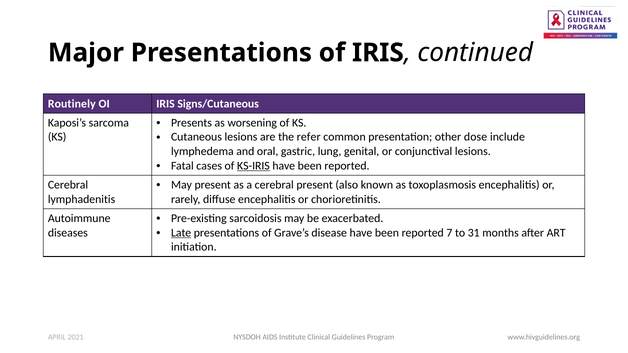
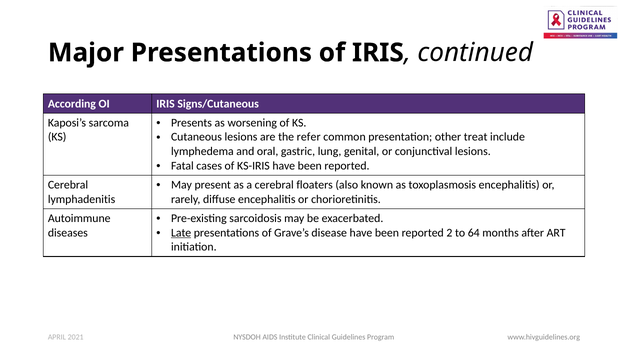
Routinely: Routinely -> According (72, 104)
dose: dose -> treat (476, 137)
KS-IRIS underline: present -> none (253, 166)
cerebral present: present -> floaters (315, 185)
7: 7 -> 2 (449, 233)
31: 31 -> 64 (474, 233)
